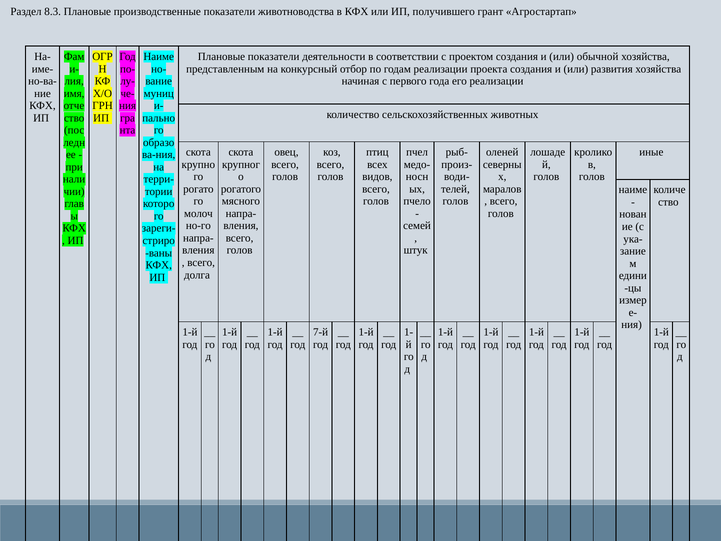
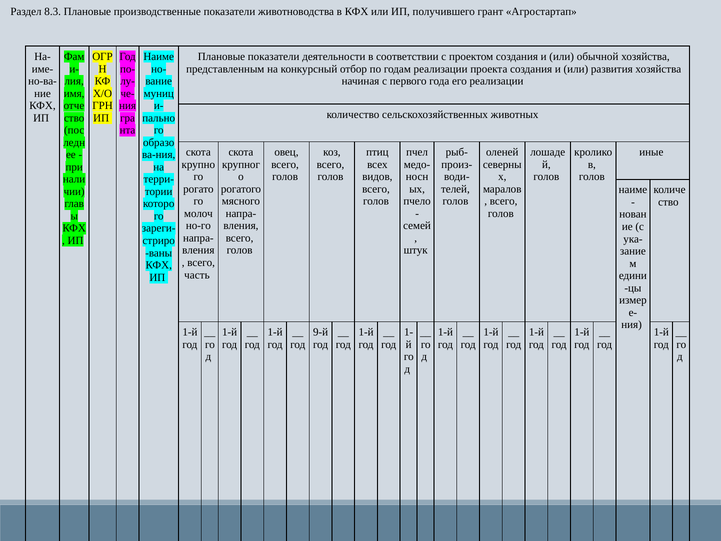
долга: долга -> часть (197, 275)
7-й: 7-й -> 9-й (321, 332)
